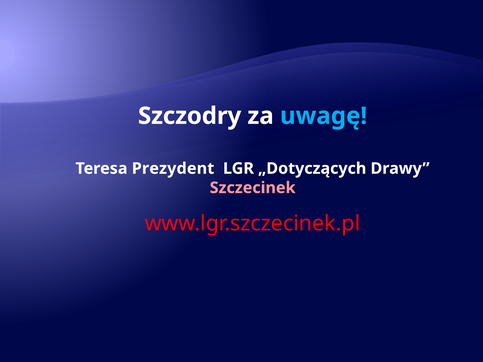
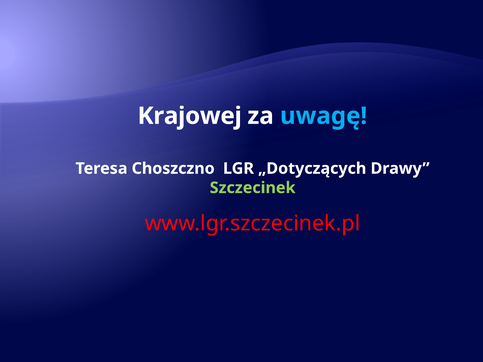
Szczodry: Szczodry -> Krajowej (190, 116)
Prezydent: Prezydent -> Choszczno (173, 169)
Szczecinek colour: pink -> light green (253, 188)
